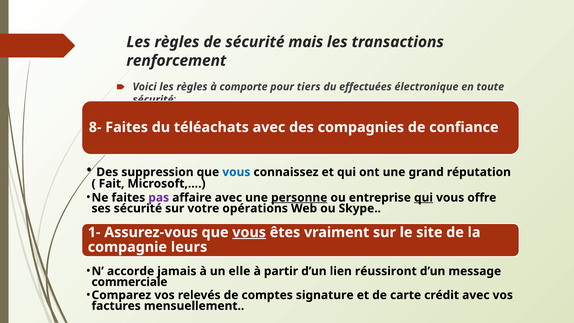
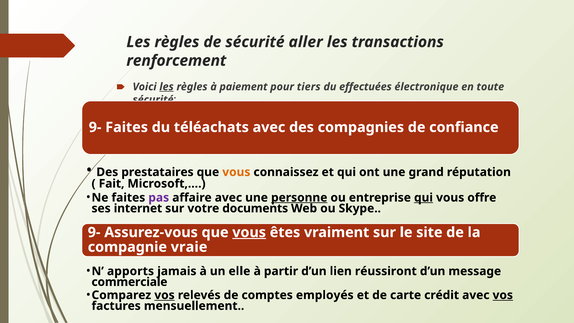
mais: mais -> aller (306, 42)
les underline: none -> present (167, 87)
comporte: comporte -> paiement (244, 87)
8-: 8- -> 9- (95, 127)
suppression: suppression -> prestataires (157, 172)
vous colour: blue -> orange (236, 172)
ses sécurité: sécurité -> internet (138, 208)
opérations: opérations -> documents (255, 208)
1-: 1- -> 9- (94, 232)
leurs: leurs -> vraie (189, 247)
accorde: accorde -> apports (131, 271)
vos underline: none -> present (164, 295)
signature: signature -> employés (325, 295)
vos underline: none -> present (503, 295)
